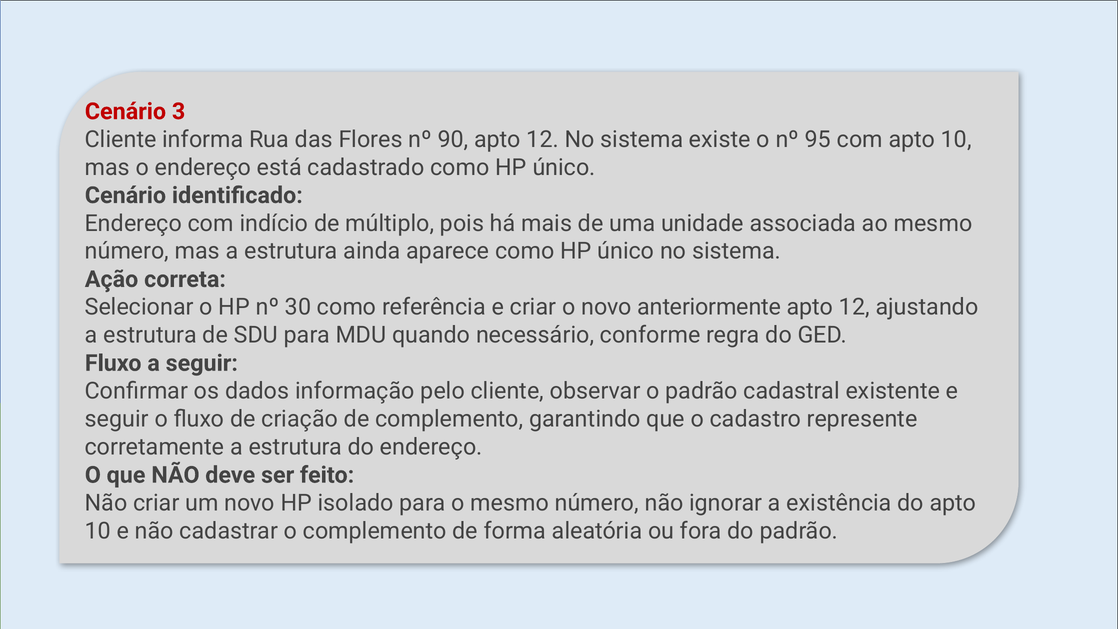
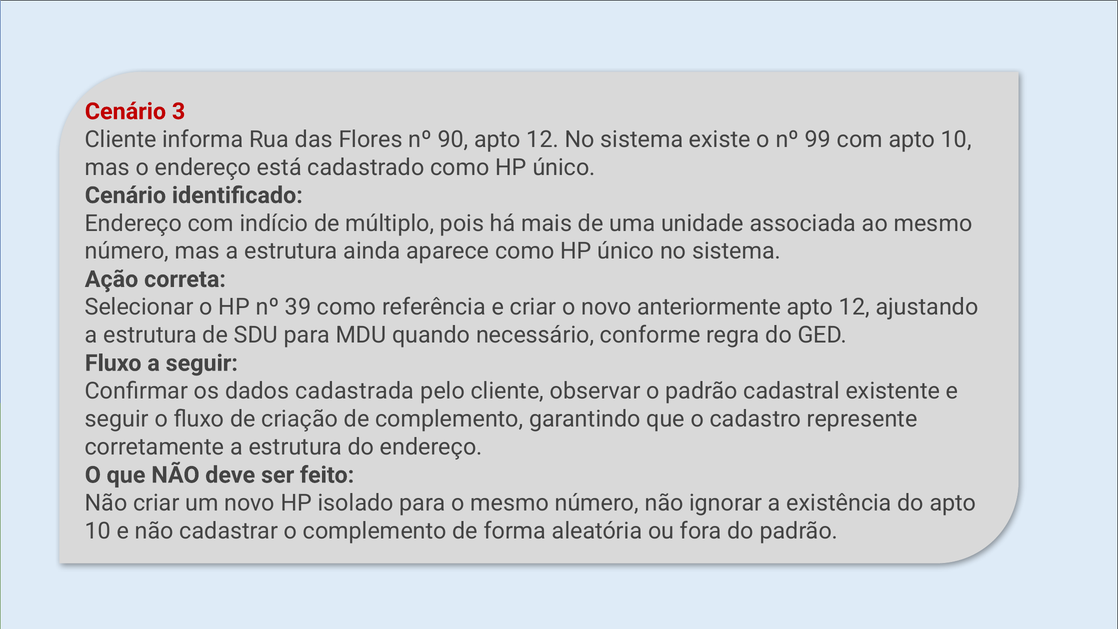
95: 95 -> 99 (818, 139)
30: 30 -> 39 (298, 307)
informação: informação -> cadastrada (355, 391)
